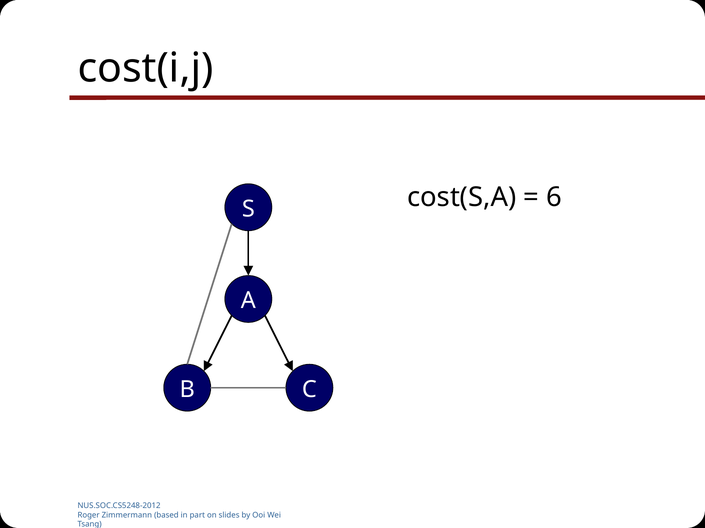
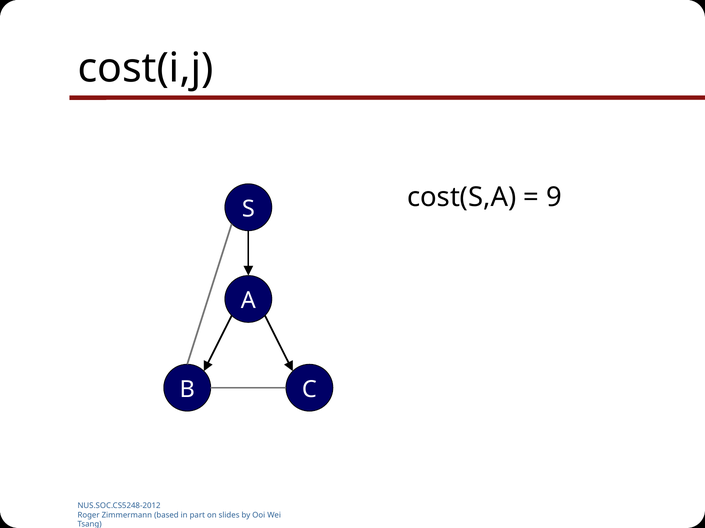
6: 6 -> 9 (554, 197)
